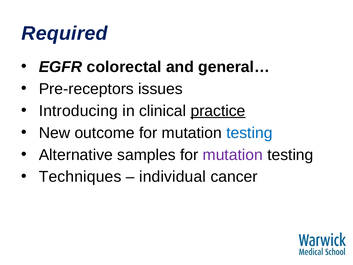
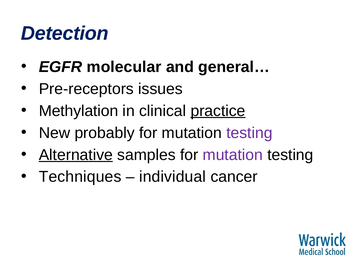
Required: Required -> Detection (65, 33)
colorectal: colorectal -> molecular (124, 67)
Introducing: Introducing -> Methylation (79, 111)
outcome: outcome -> probably (105, 133)
testing colour: blue -> purple (249, 133)
Alternative underline: none -> present (76, 155)
